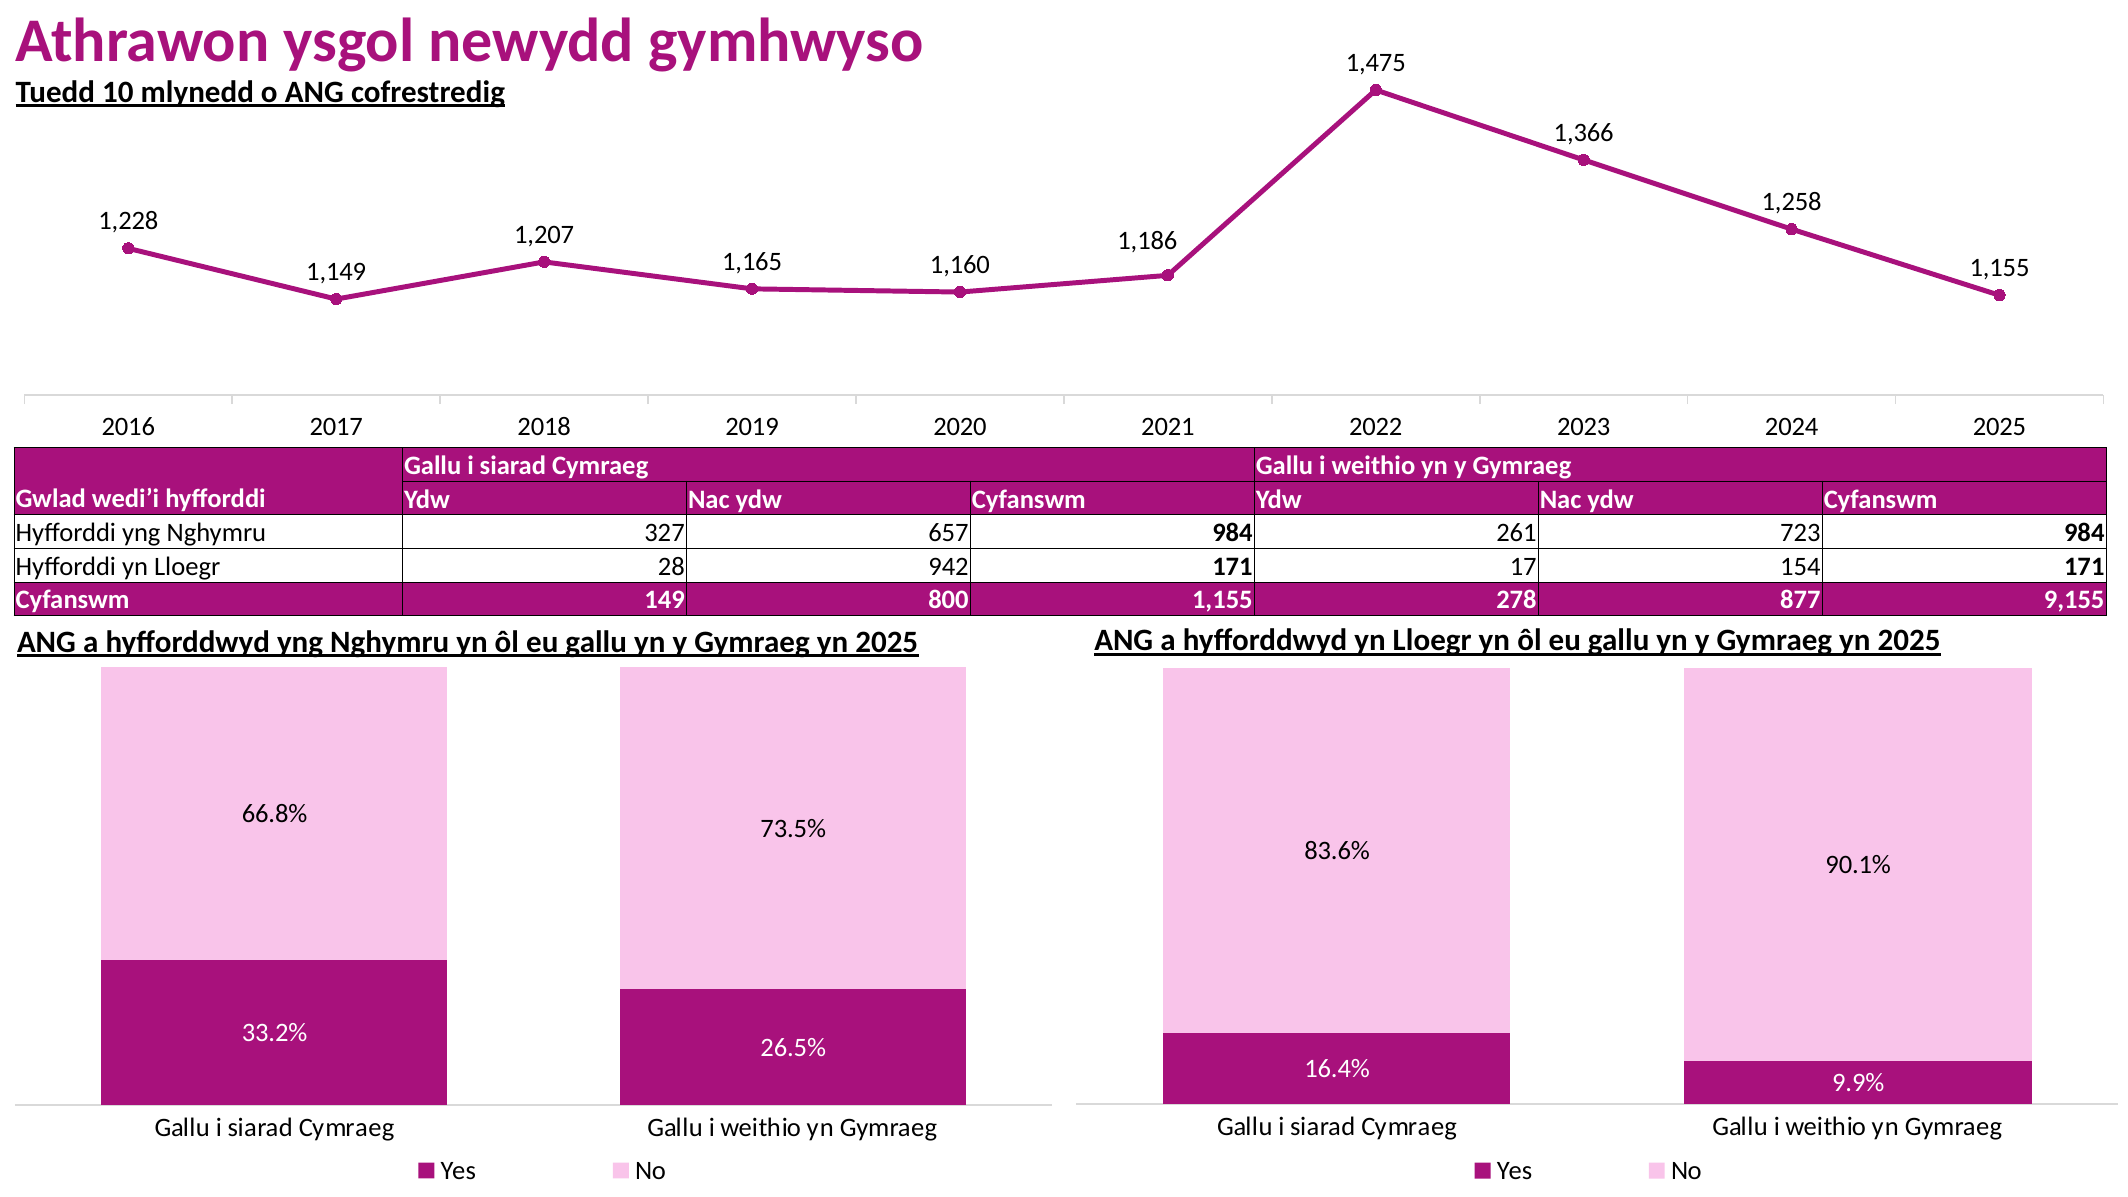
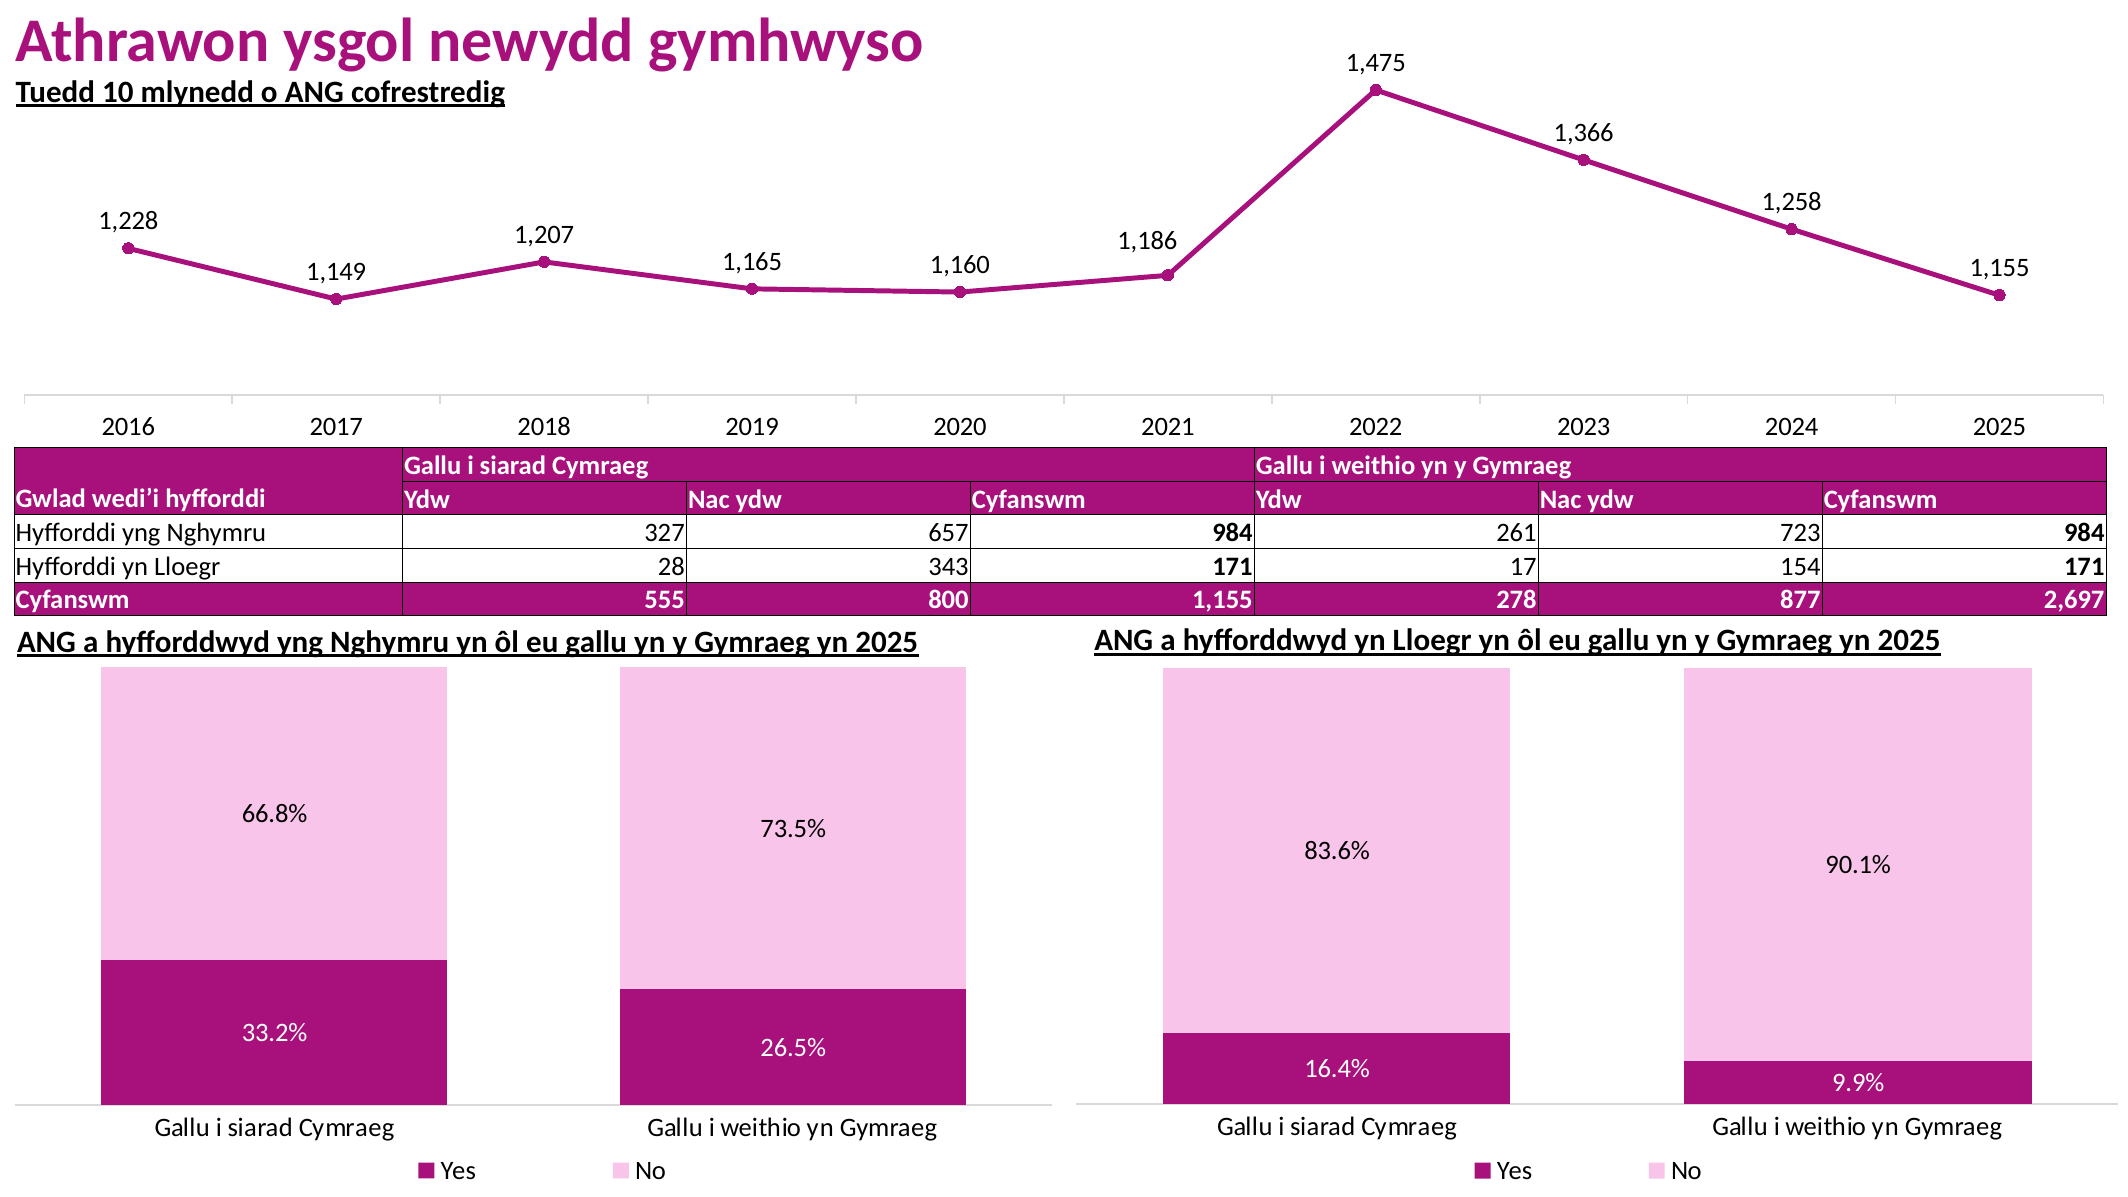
942: 942 -> 343 (949, 566)
149: 149 -> 555 (665, 600)
9,155: 9,155 -> 2,697 (2074, 600)
